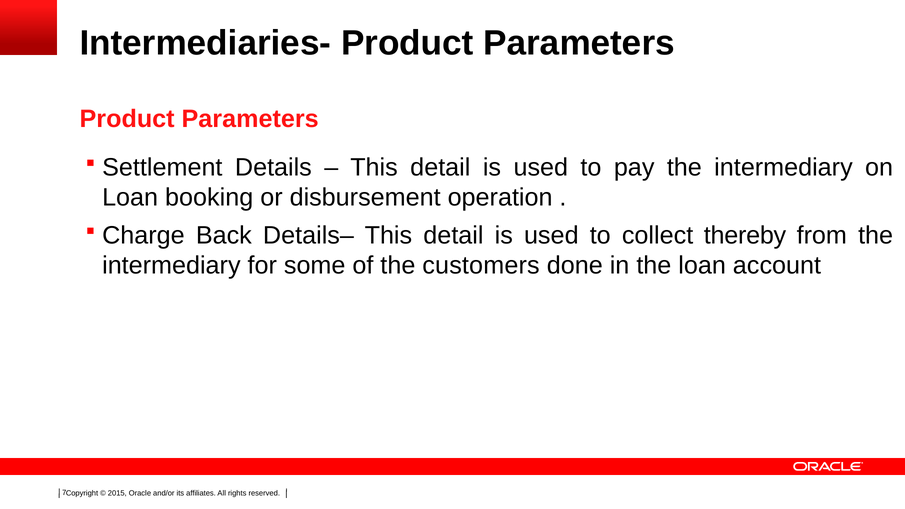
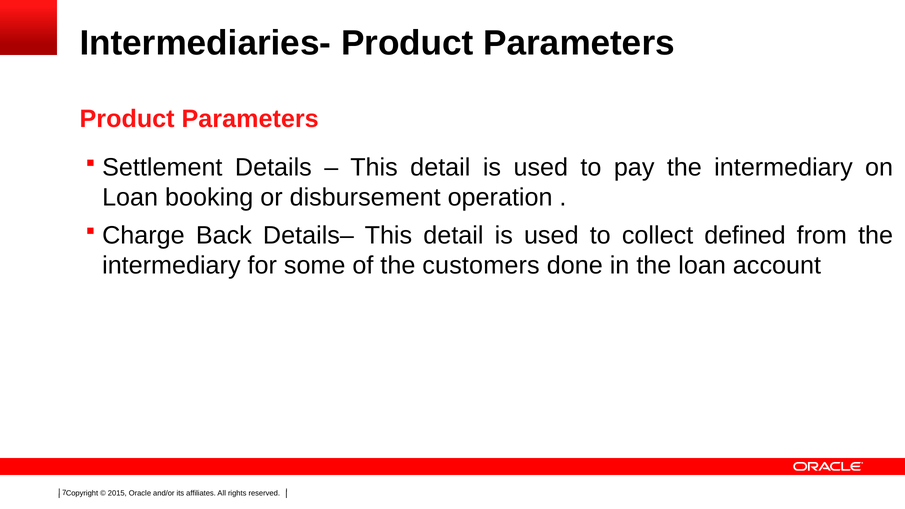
thereby: thereby -> defined (745, 235)
